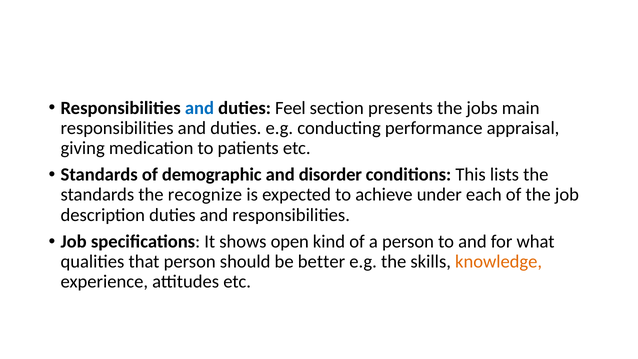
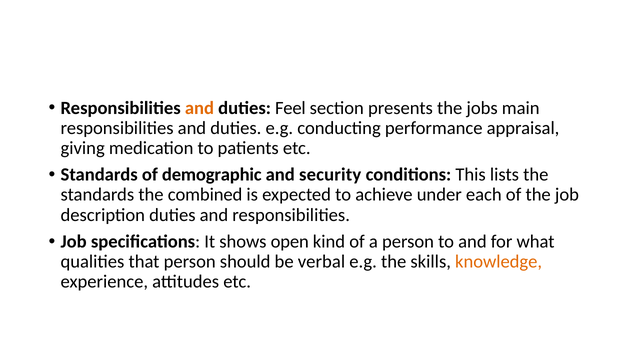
and colour: blue -> orange (199, 108)
disorder: disorder -> security (330, 175)
recognize: recognize -> combined (205, 195)
better: better -> verbal (321, 262)
